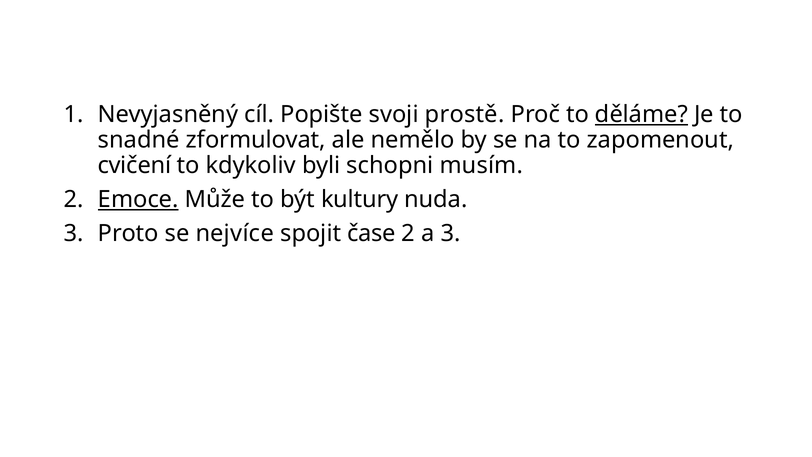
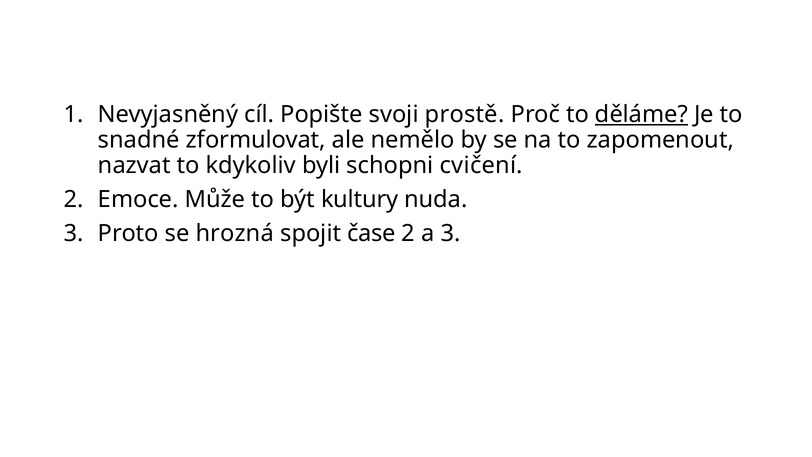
cvičení: cvičení -> nazvat (134, 165)
musím: musím -> cvičení (481, 165)
Emoce underline: present -> none (138, 199)
nejvíce: nejvíce -> hrozná (235, 233)
